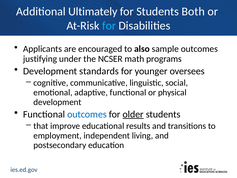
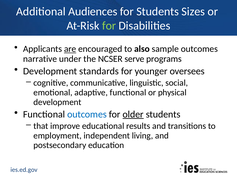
Ultimately: Ultimately -> Audiences (93, 11)
Both: Both -> Sizes (193, 11)
for colour: light blue -> light green (109, 26)
are underline: none -> present (70, 49)
justifying: justifying -> narrative (40, 59)
math: math -> serve (135, 59)
